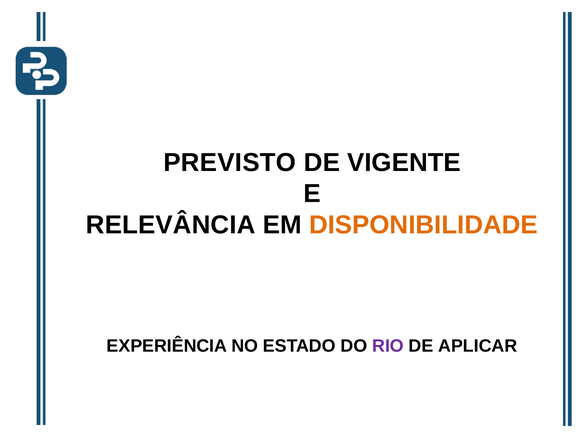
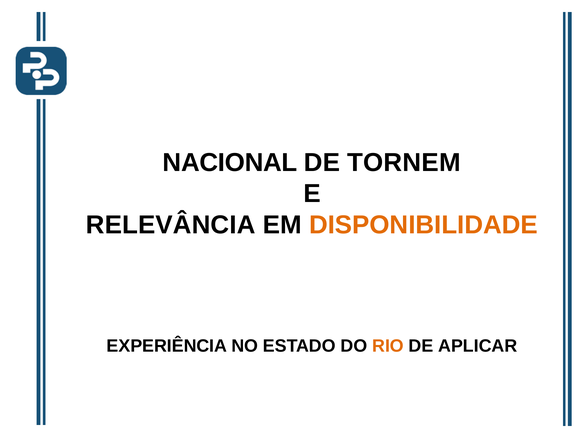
PREVISTO: PREVISTO -> NACIONAL (230, 162)
VIGENTE: VIGENTE -> TORNEM (404, 162)
RIO colour: purple -> orange (388, 345)
